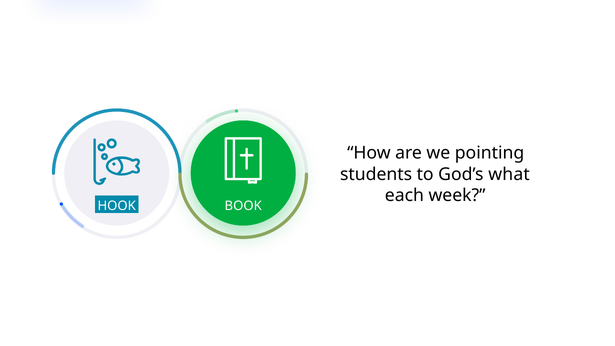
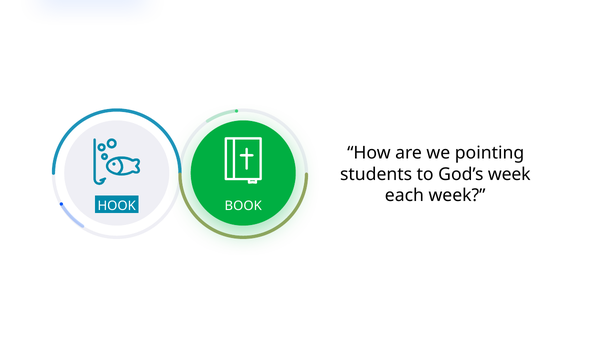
God’s what: what -> week (509, 174)
